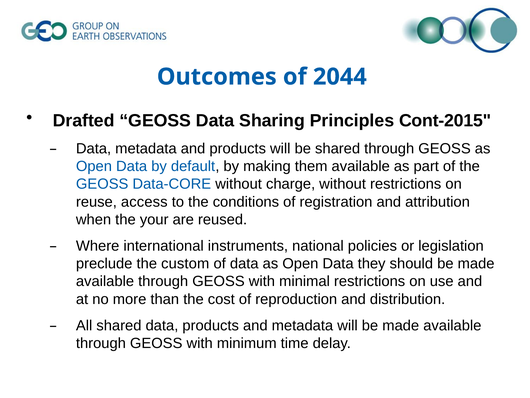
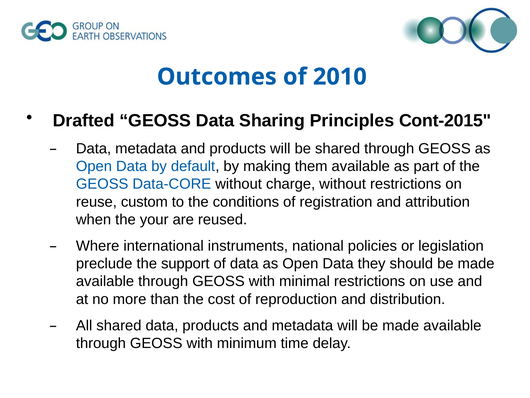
2044: 2044 -> 2010 (340, 77)
access: access -> custom (144, 202)
custom: custom -> support (185, 263)
